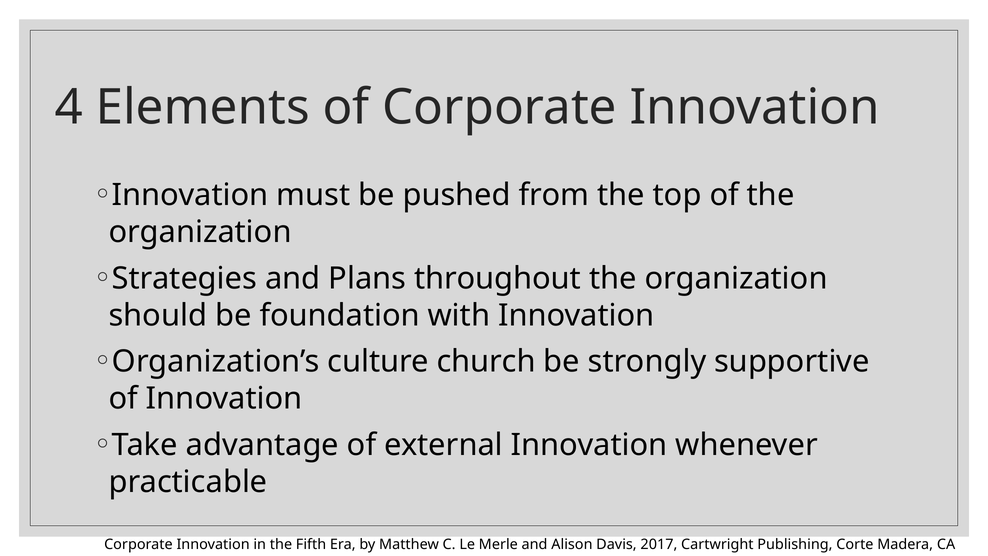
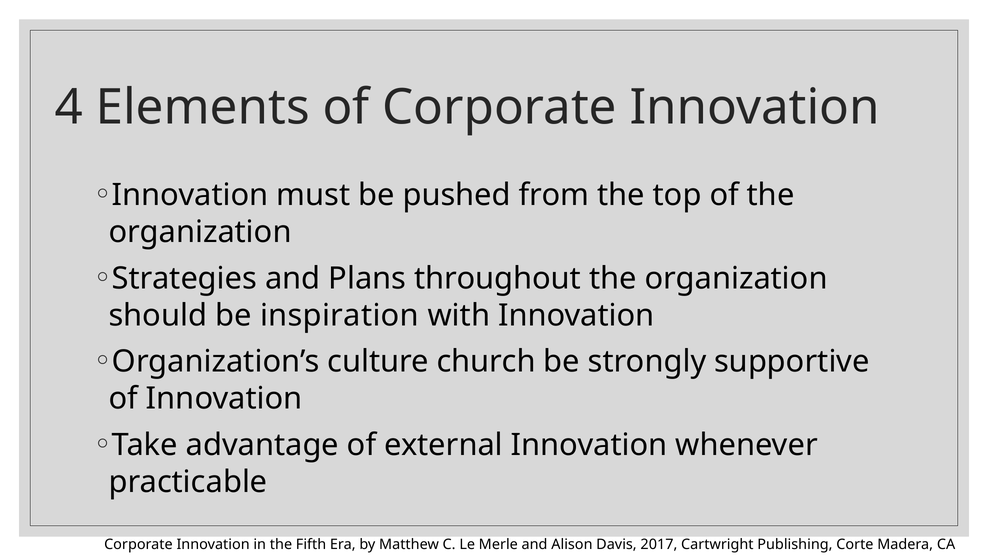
foundation: foundation -> inspiration (339, 315)
